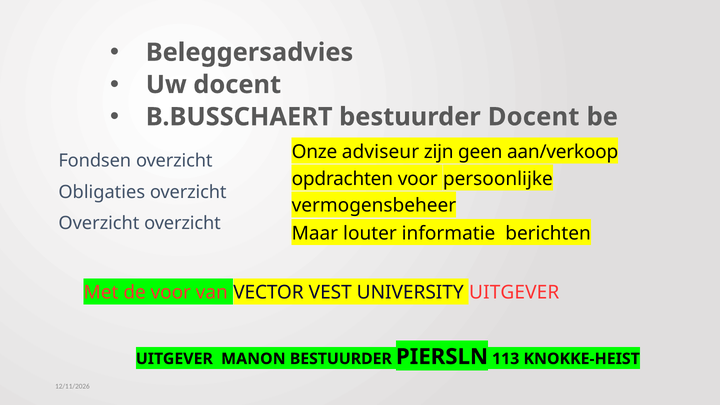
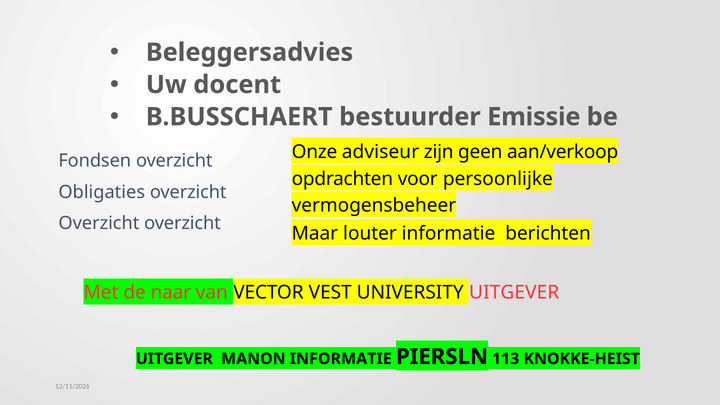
bestuurder Docent: Docent -> Emissie (534, 117)
de voor: voor -> naar (171, 292)
MANON BESTUURDER: BESTUURDER -> INFORMATIE (341, 359)
